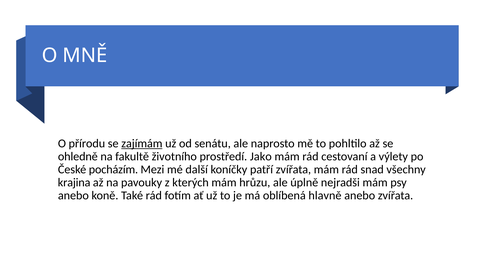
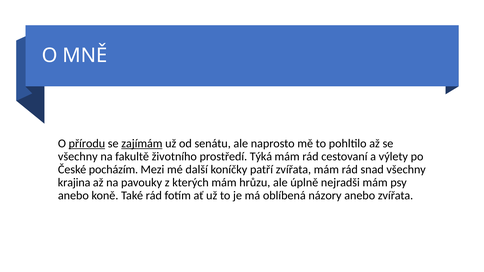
přírodu underline: none -> present (87, 143)
ohledně: ohledně -> všechny (78, 157)
Jako: Jako -> Týká (261, 157)
hlavně: hlavně -> názory (325, 196)
